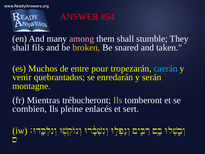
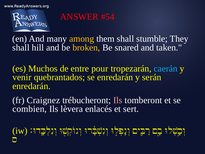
among colour: pink -> yellow (82, 39)
fils: fils -> hill (38, 47)
montagne: montagne -> enredarán (31, 86)
Mientras: Mientras -> Craignez (43, 100)
Ils colour: light green -> pink (118, 100)
pleine: pleine -> lèvera (72, 109)
